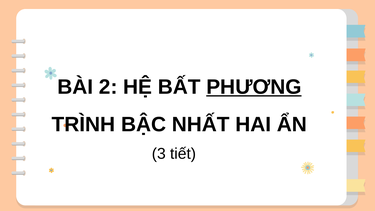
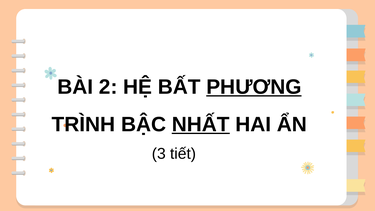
NHẤT underline: none -> present (201, 124)
